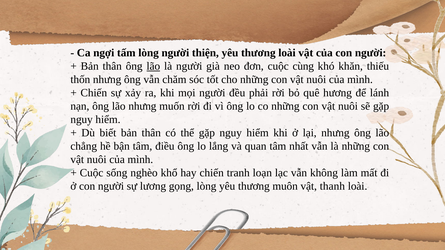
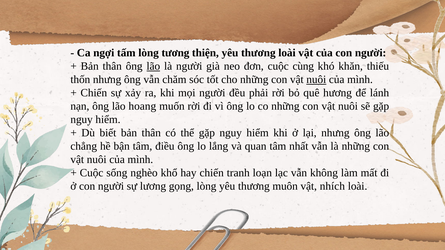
lòng người: người -> tương (175, 53)
nuôi underline: none -> present (316, 80)
lão nhưng: nhưng -> hoang (142, 106)
thanh: thanh -> nhích (332, 186)
